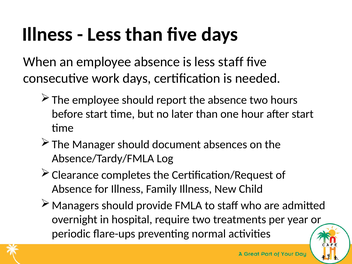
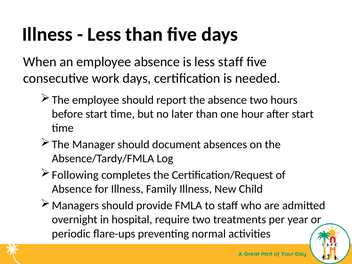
Clearance: Clearance -> Following (75, 175)
